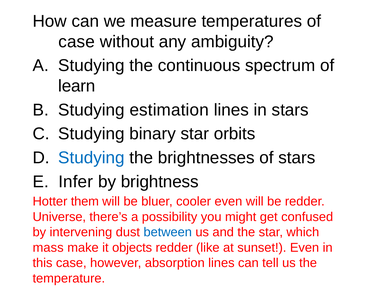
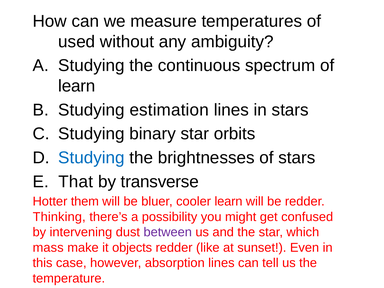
case: case -> used (77, 42)
Infer: Infer -> That (76, 182)
brightness: brightness -> transverse (160, 182)
cooler even: even -> learn (228, 202)
Universe: Universe -> Thinking (59, 217)
between colour: blue -> purple (168, 232)
